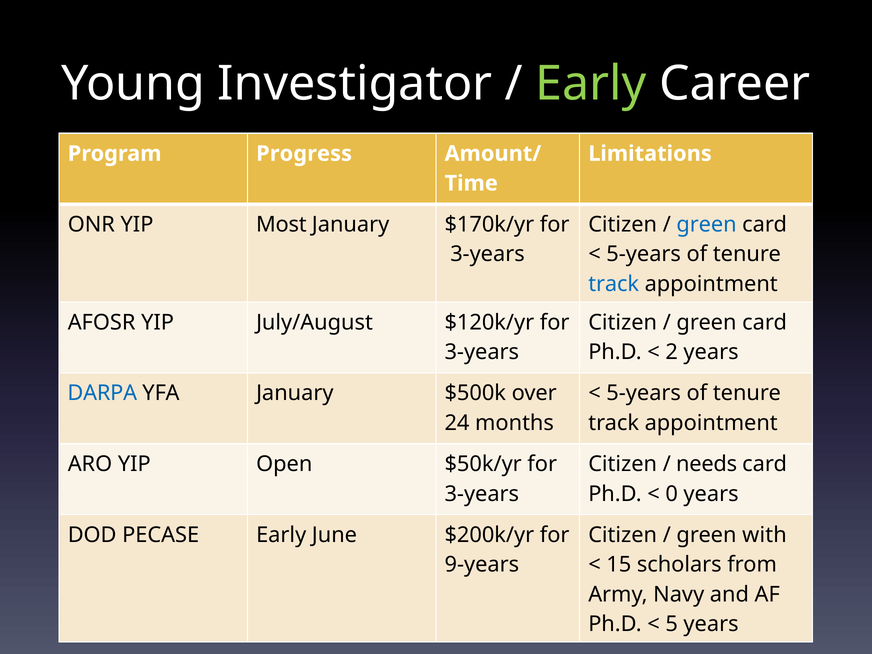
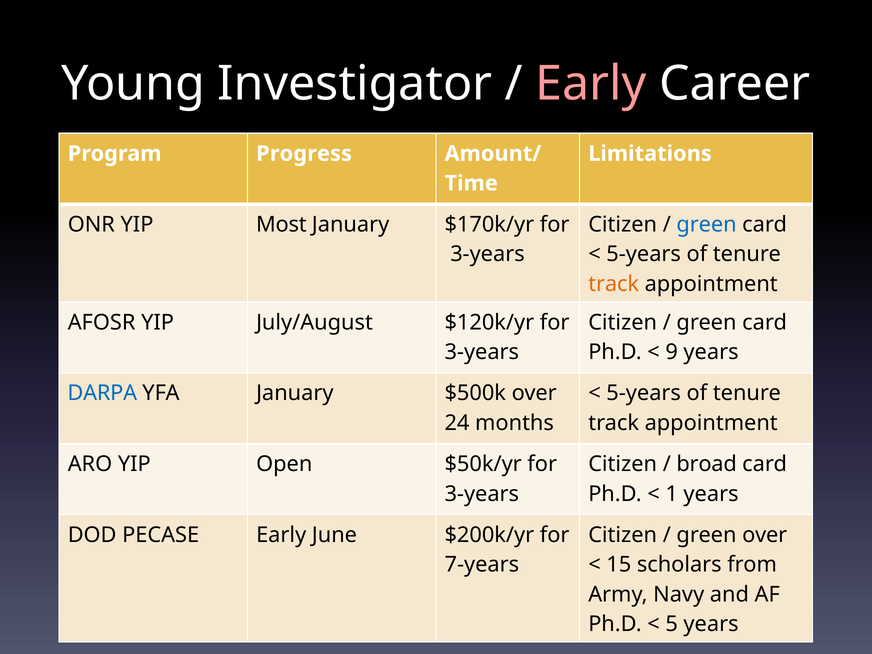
Early colour: light green -> pink (591, 84)
track colour: blue -> orange (614, 284)
2: 2 -> 9 (672, 352)
needs: needs -> broad (707, 464)
0: 0 -> 1 (672, 494)
green with: with -> over (765, 535)
9-years: 9-years -> 7-years (482, 565)
